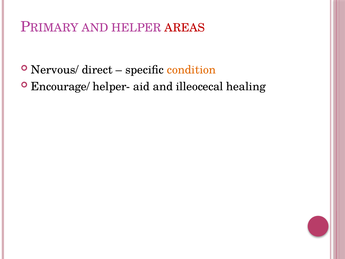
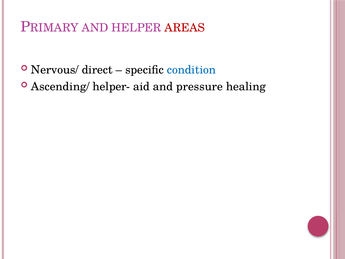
condition colour: orange -> blue (191, 70)
Encourage/: Encourage/ -> Ascending/ (60, 86)
illeocecal: illeocecal -> pressure (200, 86)
